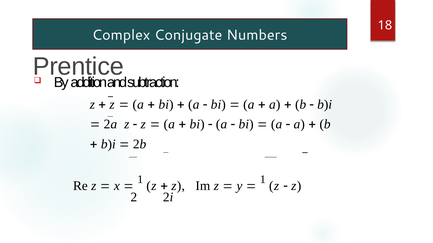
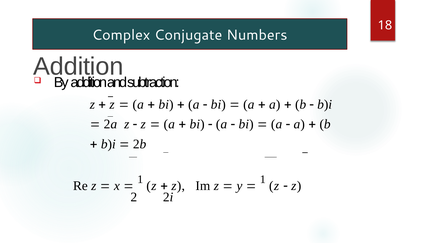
Prentice: Prentice -> Addition (78, 67)
